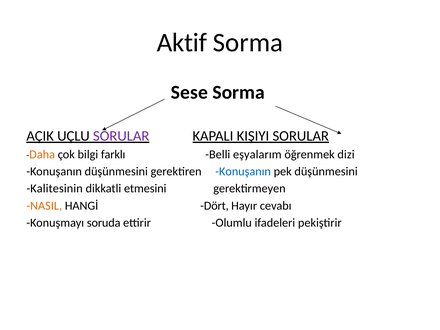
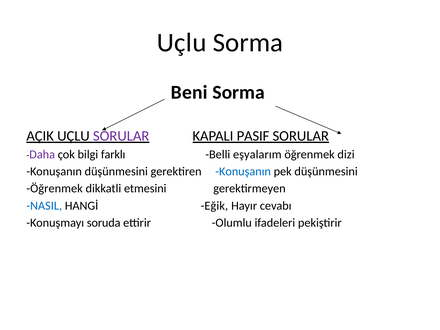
Aktif: Aktif -> Uçlu (182, 43)
Sese: Sese -> Beni (189, 92)
KIŞIYI: KIŞIYI -> PASIF (253, 136)
Daha colour: orange -> purple (42, 154)
Kalitesinin: Kalitesinin -> Öğrenmek (55, 189)
NASIL colour: orange -> blue (44, 206)
Dört: Dört -> Eğik (214, 206)
